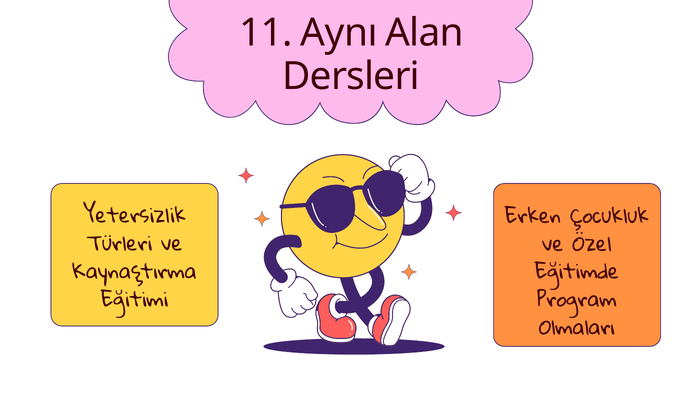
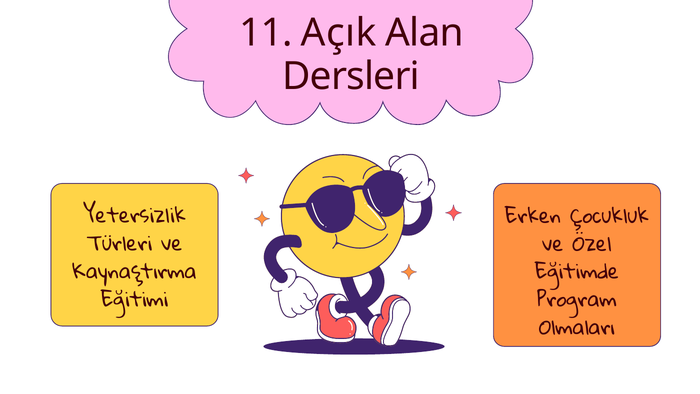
Aynı: Aynı -> Açık (339, 33)
